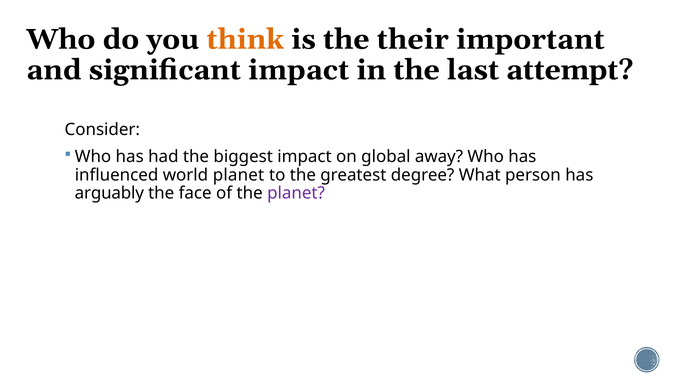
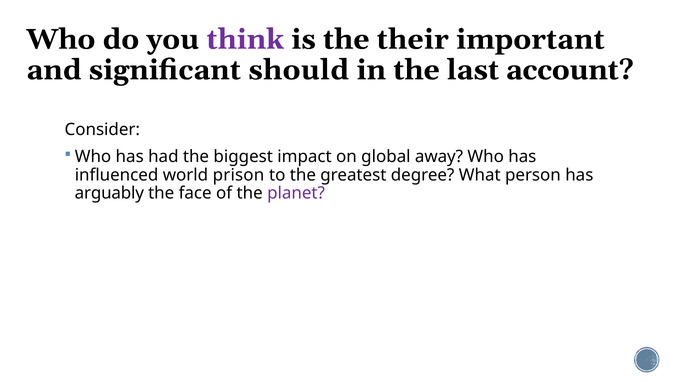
think colour: orange -> purple (245, 39)
significant impact: impact -> should (299, 70)
attempt: attempt -> account (570, 70)
world planet: planet -> prison (238, 175)
